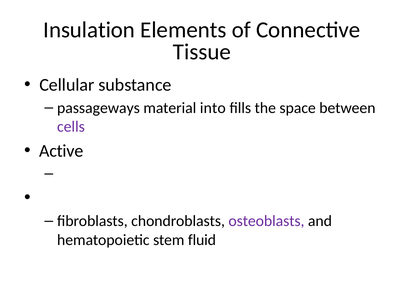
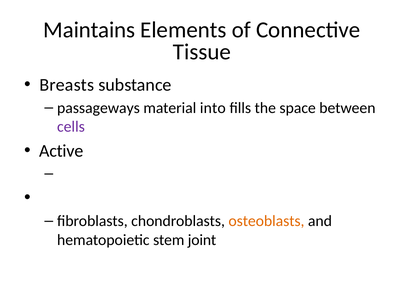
Insulation: Insulation -> Maintains (89, 30)
Cellular: Cellular -> Breasts (67, 85)
osteoblasts colour: purple -> orange (266, 221)
fluid: fluid -> joint (202, 240)
